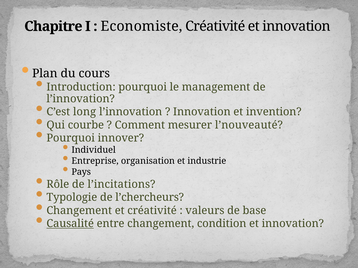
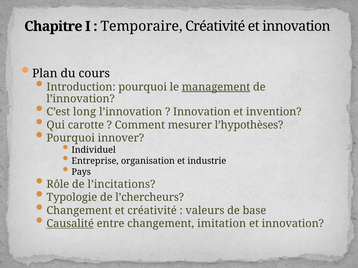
Economiste: Economiste -> Temporaire (142, 26)
management underline: none -> present (216, 87)
courbe: courbe -> carotte (86, 125)
l’nouveauté: l’nouveauté -> l’hypothèses (249, 125)
condition: condition -> imitation (222, 224)
